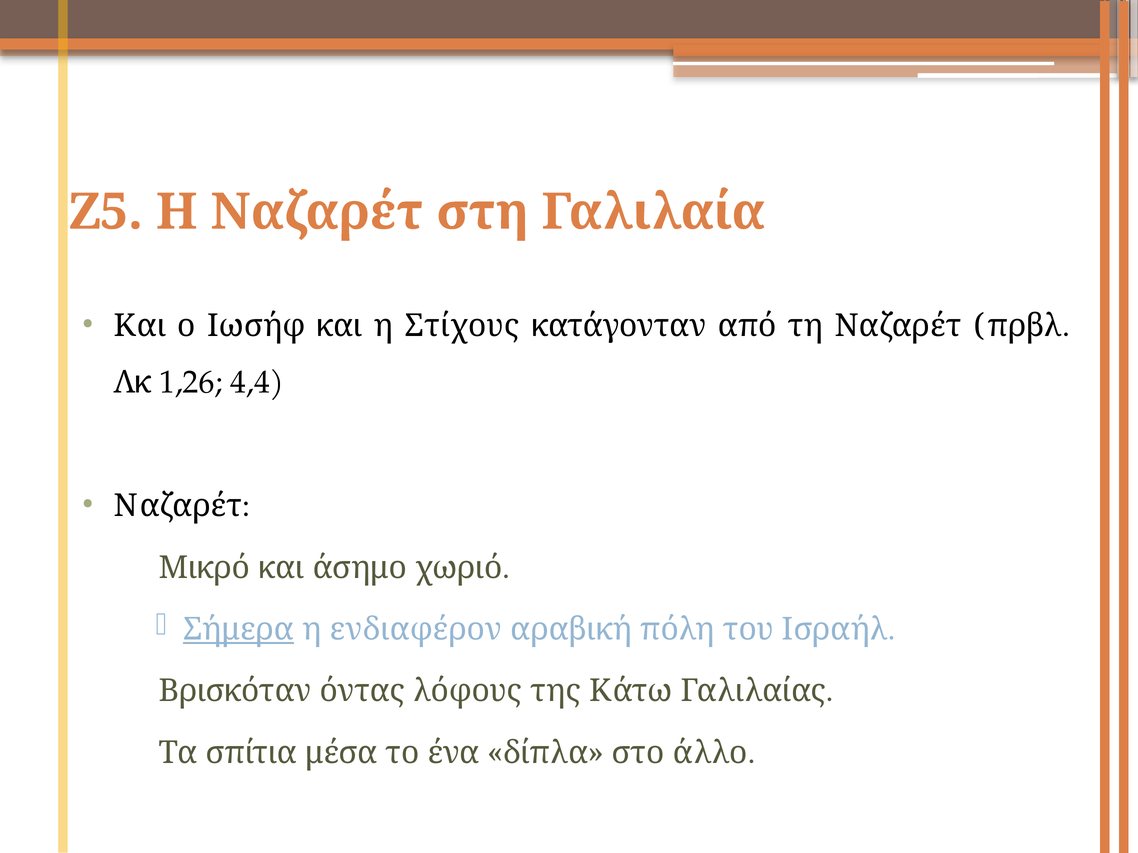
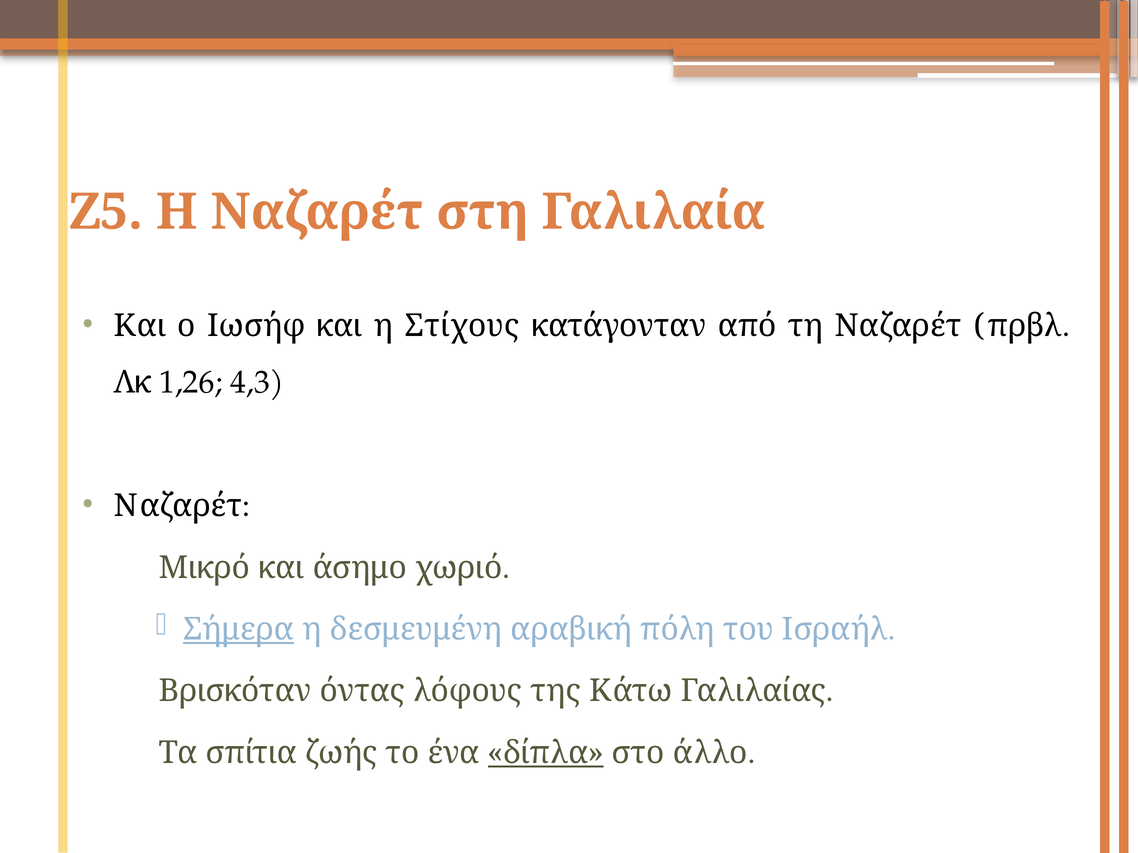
4,4: 4,4 -> 4,3 (257, 383)
ενδιαφέρον: ενδιαφέρον -> δεσμευμένη (416, 630)
μέσα: μέσα -> ζωής (341, 753)
δίπλα underline: none -> present (546, 753)
